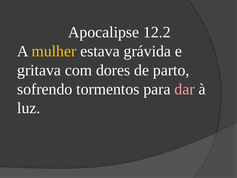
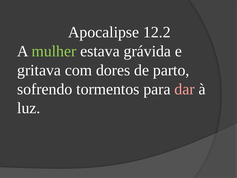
mulher colour: yellow -> light green (54, 51)
